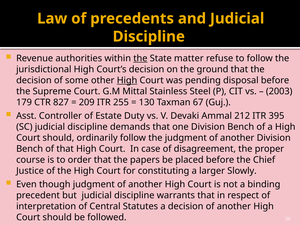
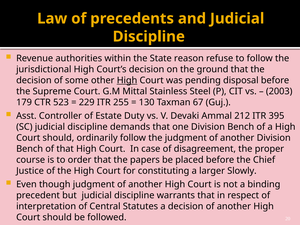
the underline: present -> none (140, 58)
matter: matter -> reason (189, 58)
827: 827 -> 523 (61, 102)
209: 209 -> 229 (87, 102)
